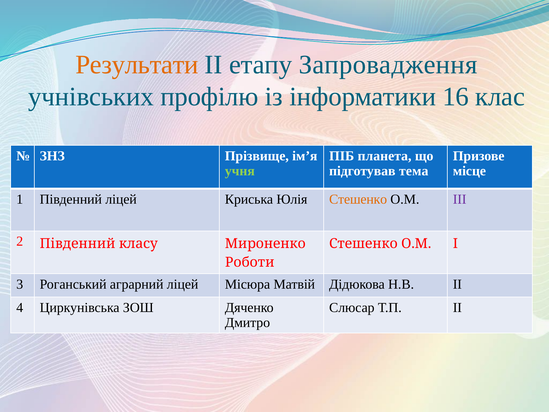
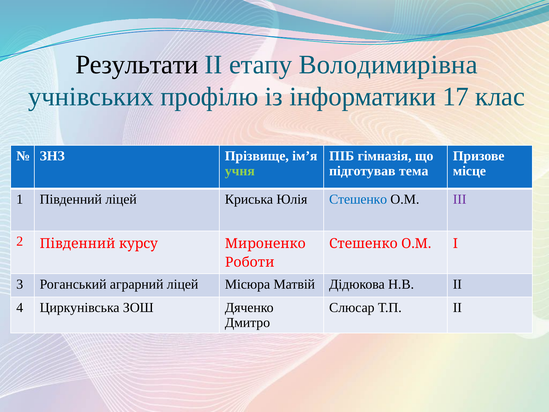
Результати colour: orange -> black (137, 65)
Запровадження: Запровадження -> Володимирівна (388, 65)
16: 16 -> 17 (456, 97)
планета: планета -> гімназія (385, 156)
Стешенко colour: orange -> blue (358, 199)
класу: класу -> курсу (138, 244)
